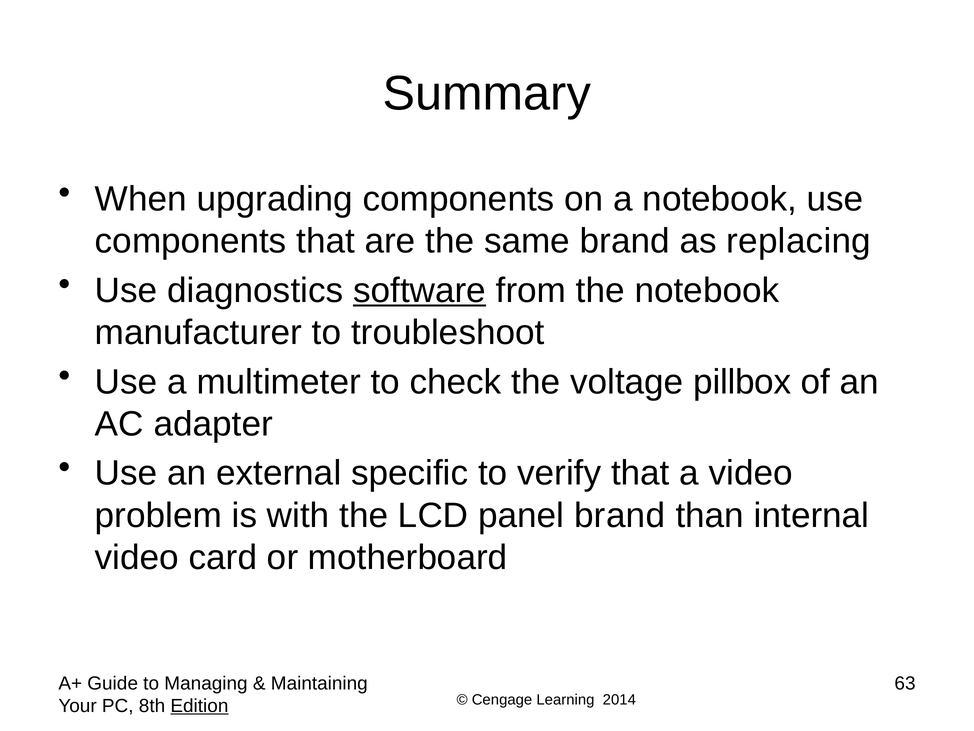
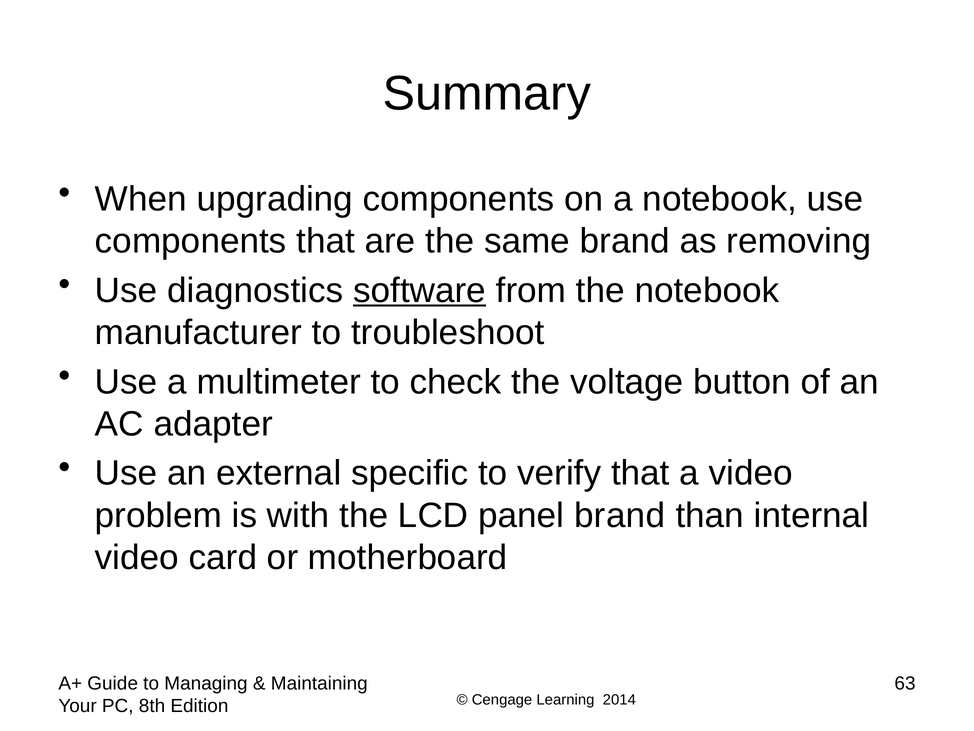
replacing: replacing -> removing (799, 241)
pillbox: pillbox -> button (742, 382)
Edition underline: present -> none (199, 706)
